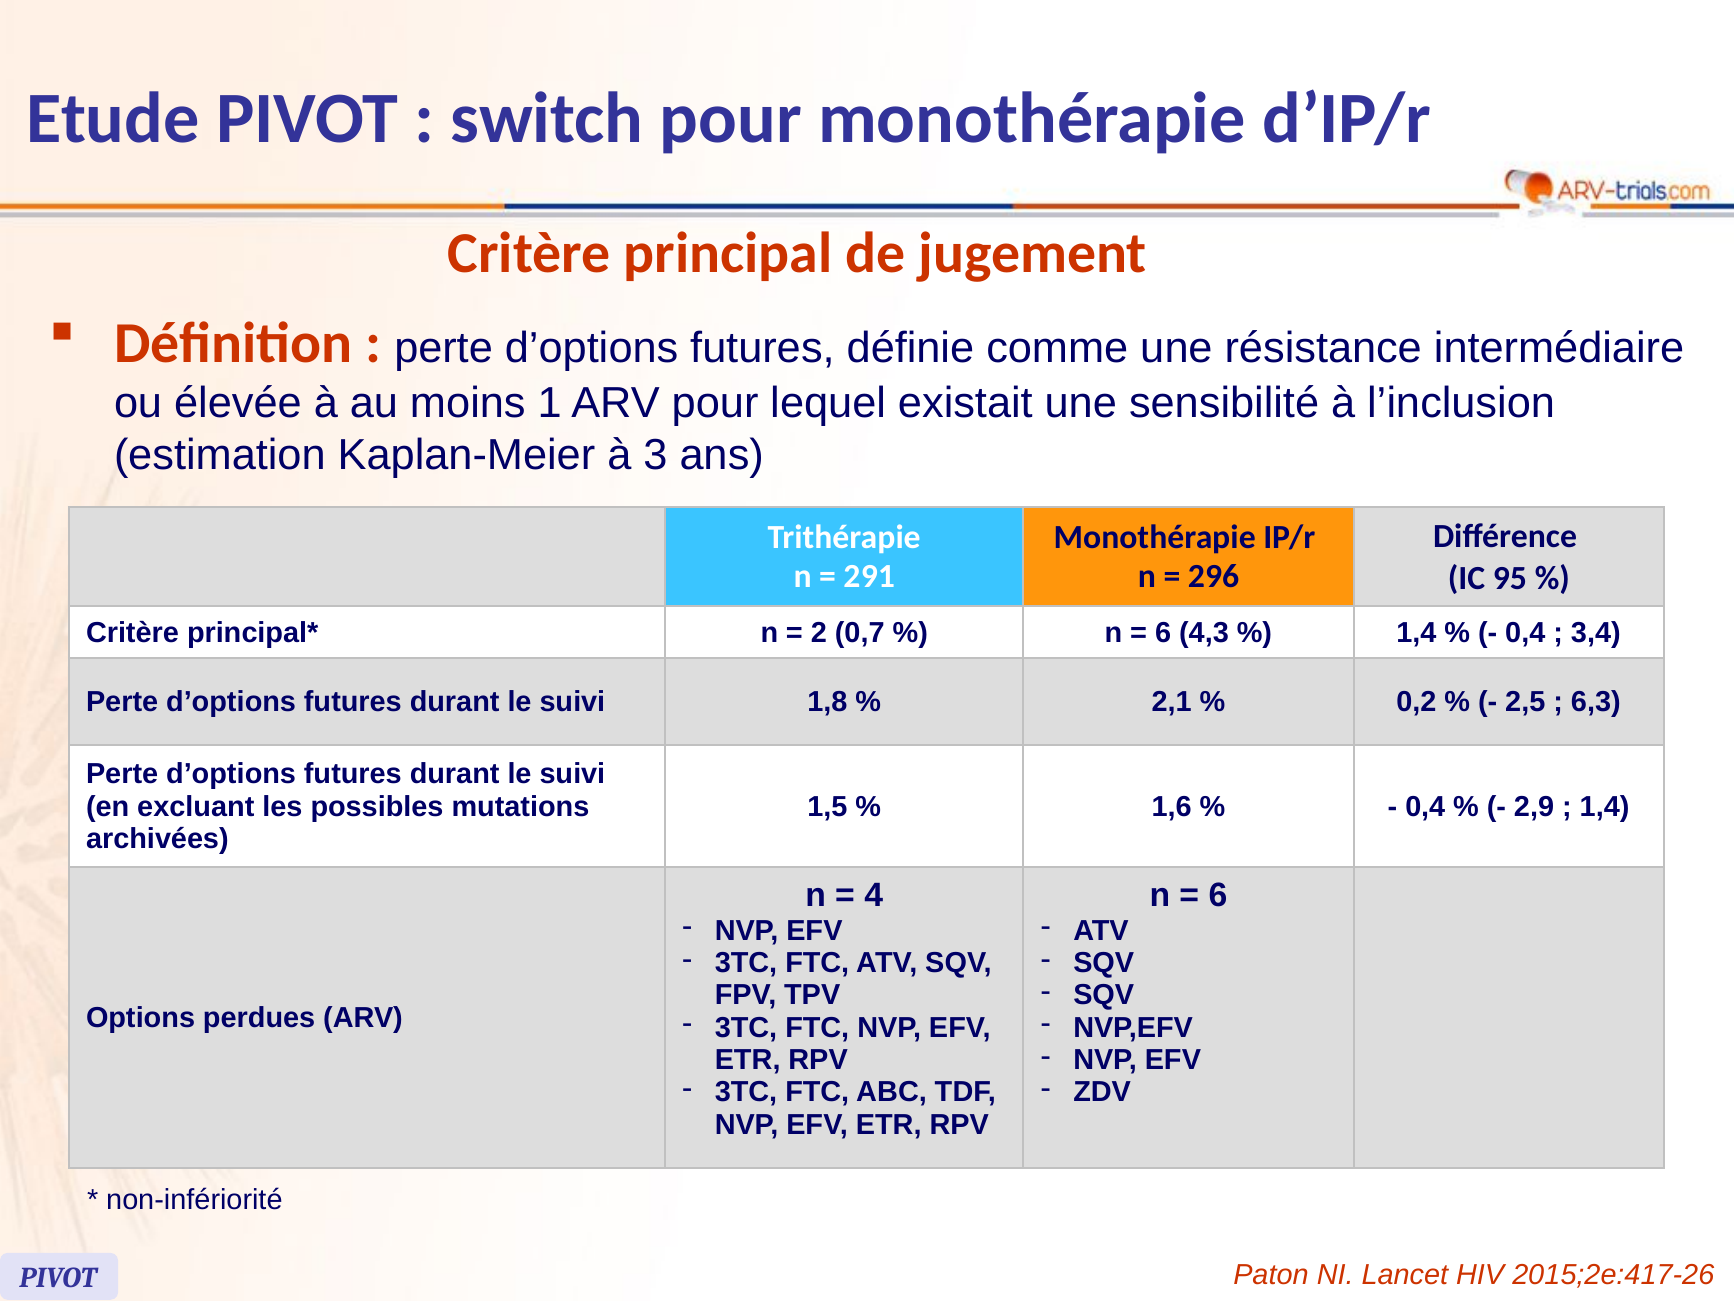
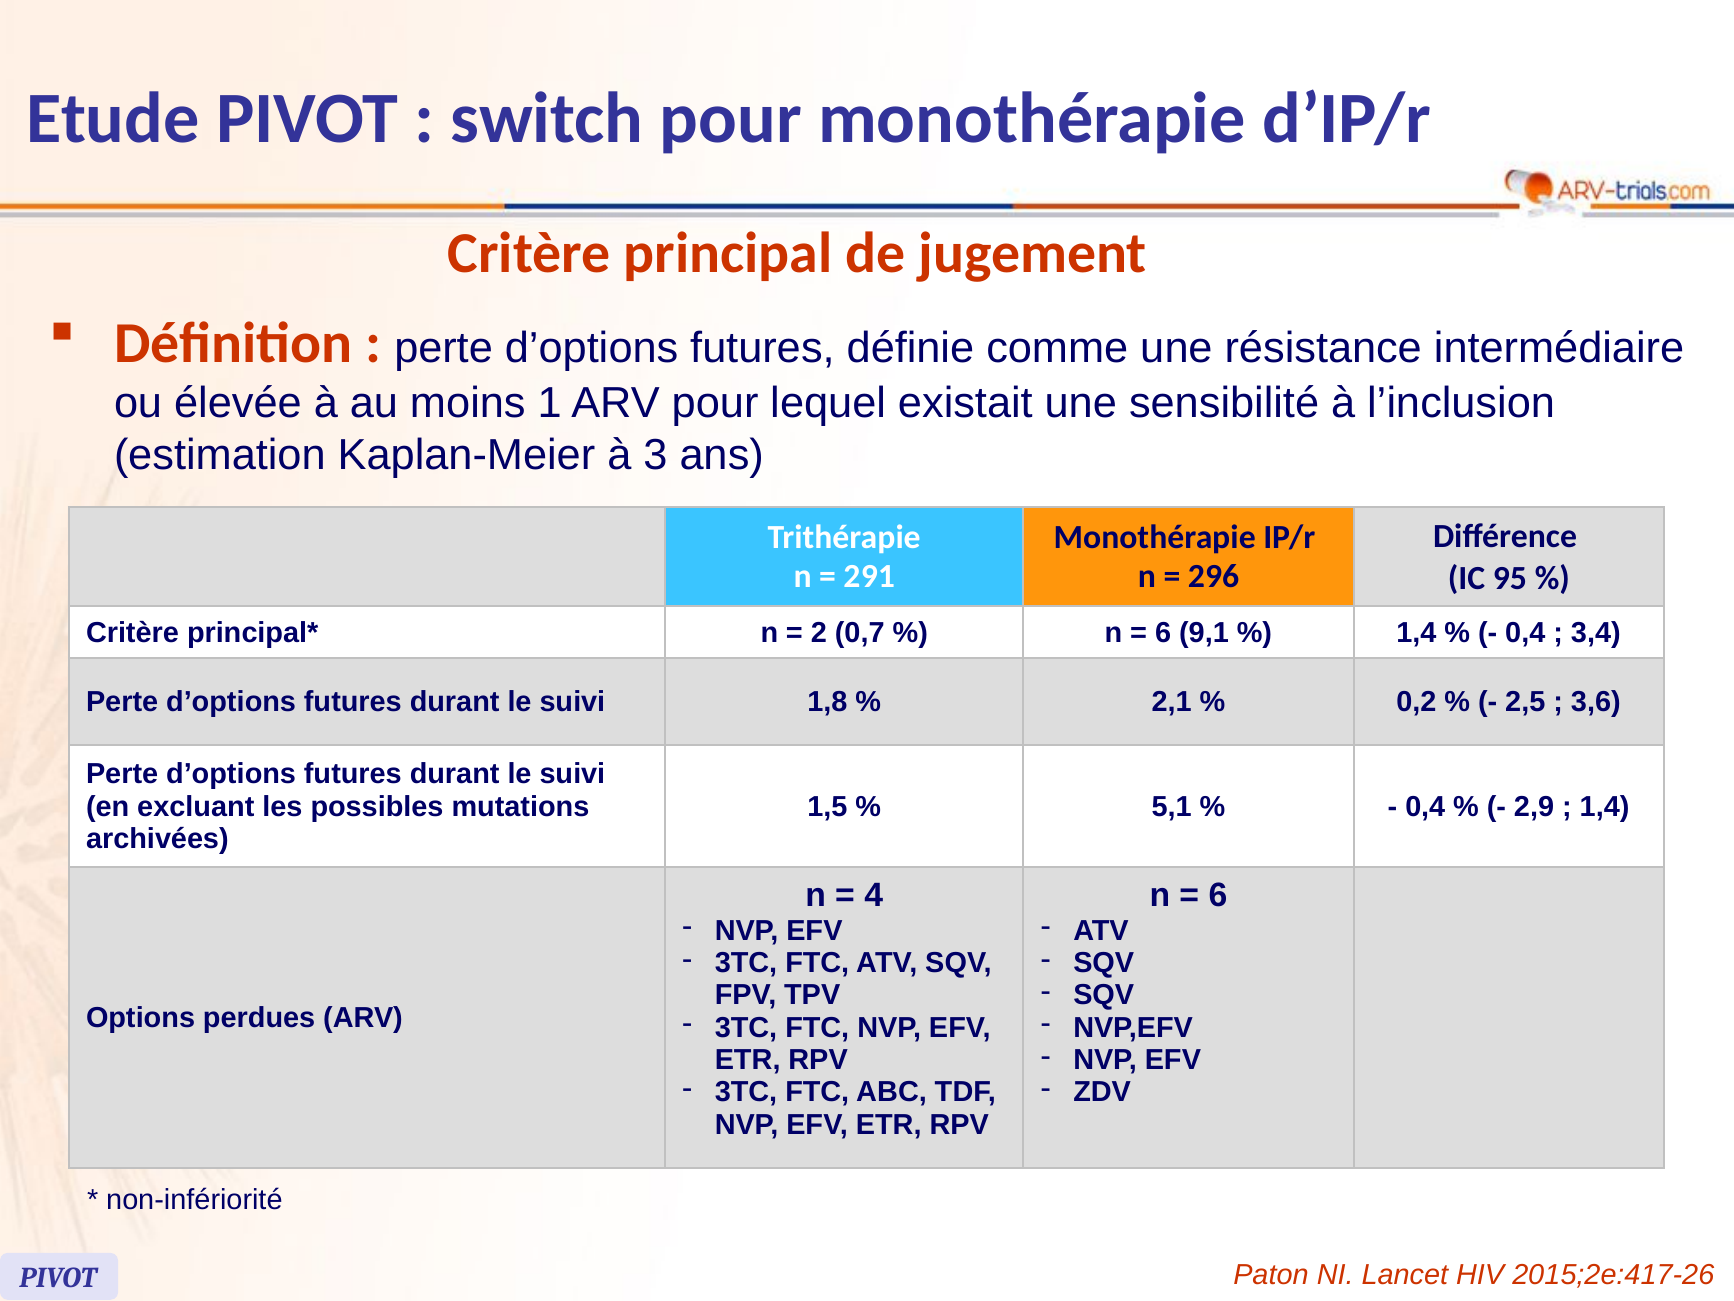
4,3: 4,3 -> 9,1 (1204, 632)
6,3: 6,3 -> 3,6 (1596, 702)
1,6: 1,6 -> 5,1 (1172, 806)
